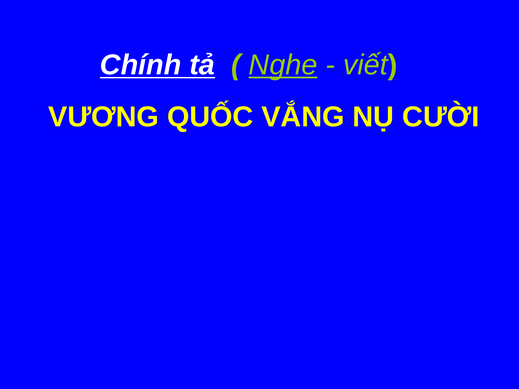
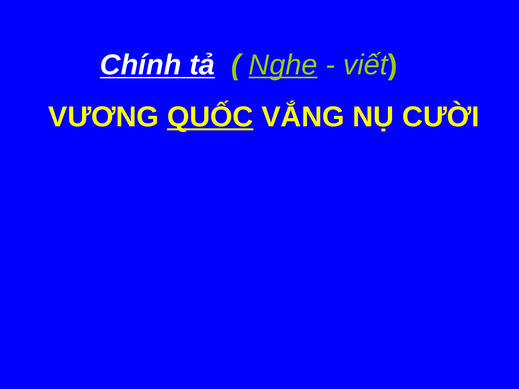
QUỐC underline: none -> present (210, 117)
